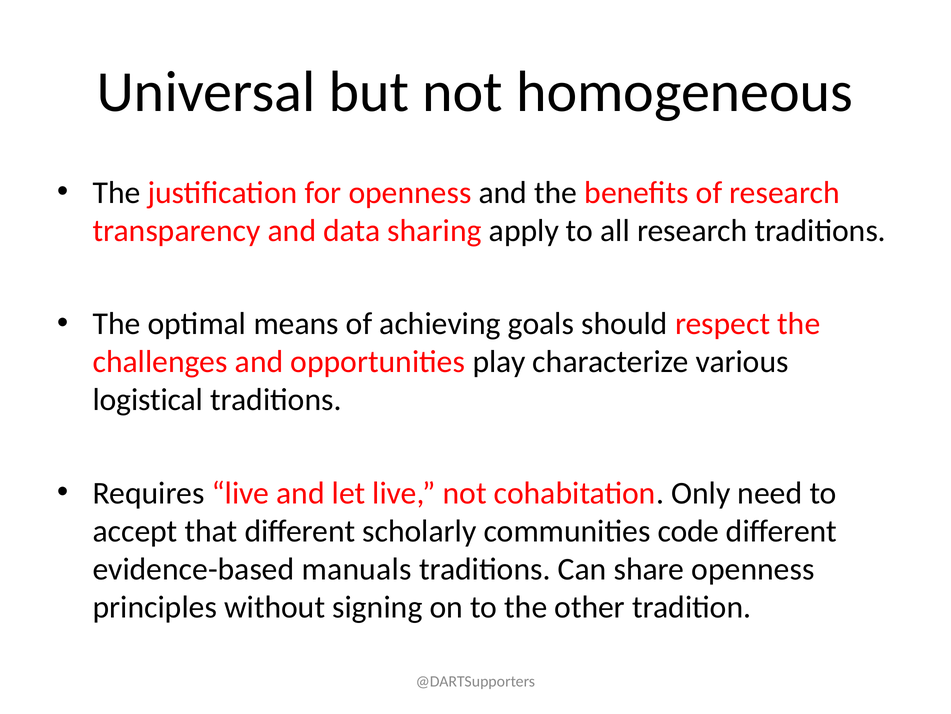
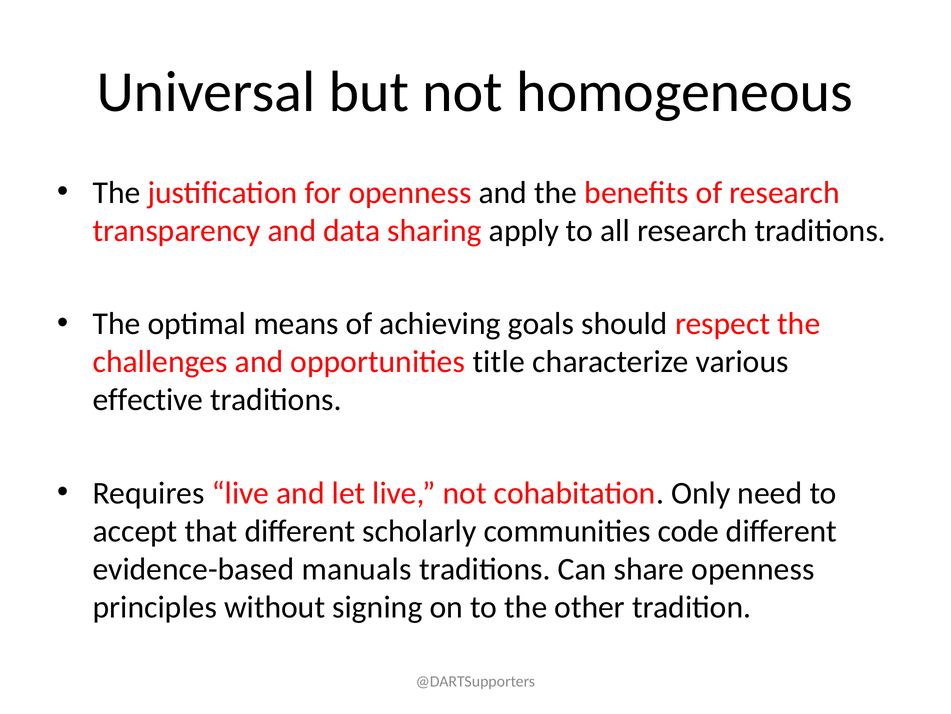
play: play -> title (499, 362)
logistical: logistical -> effective (148, 400)
